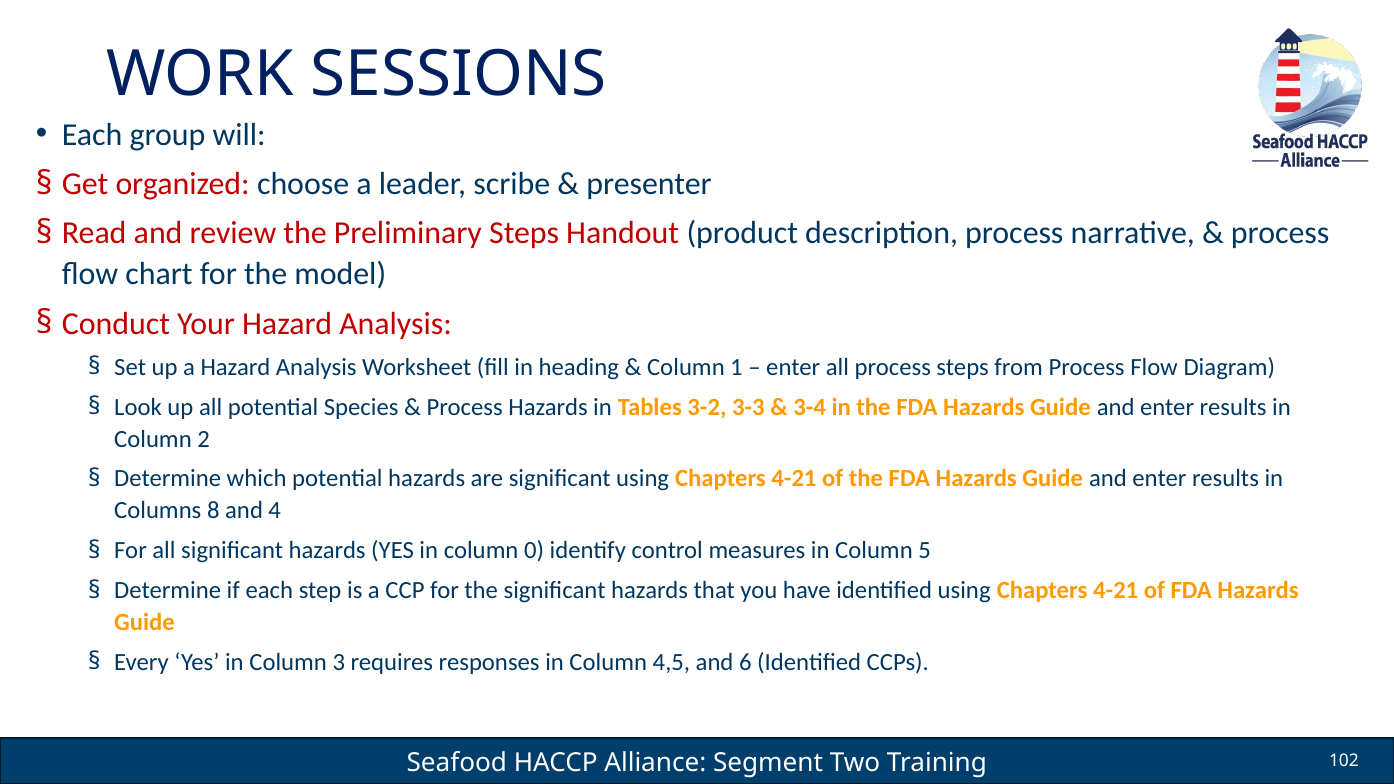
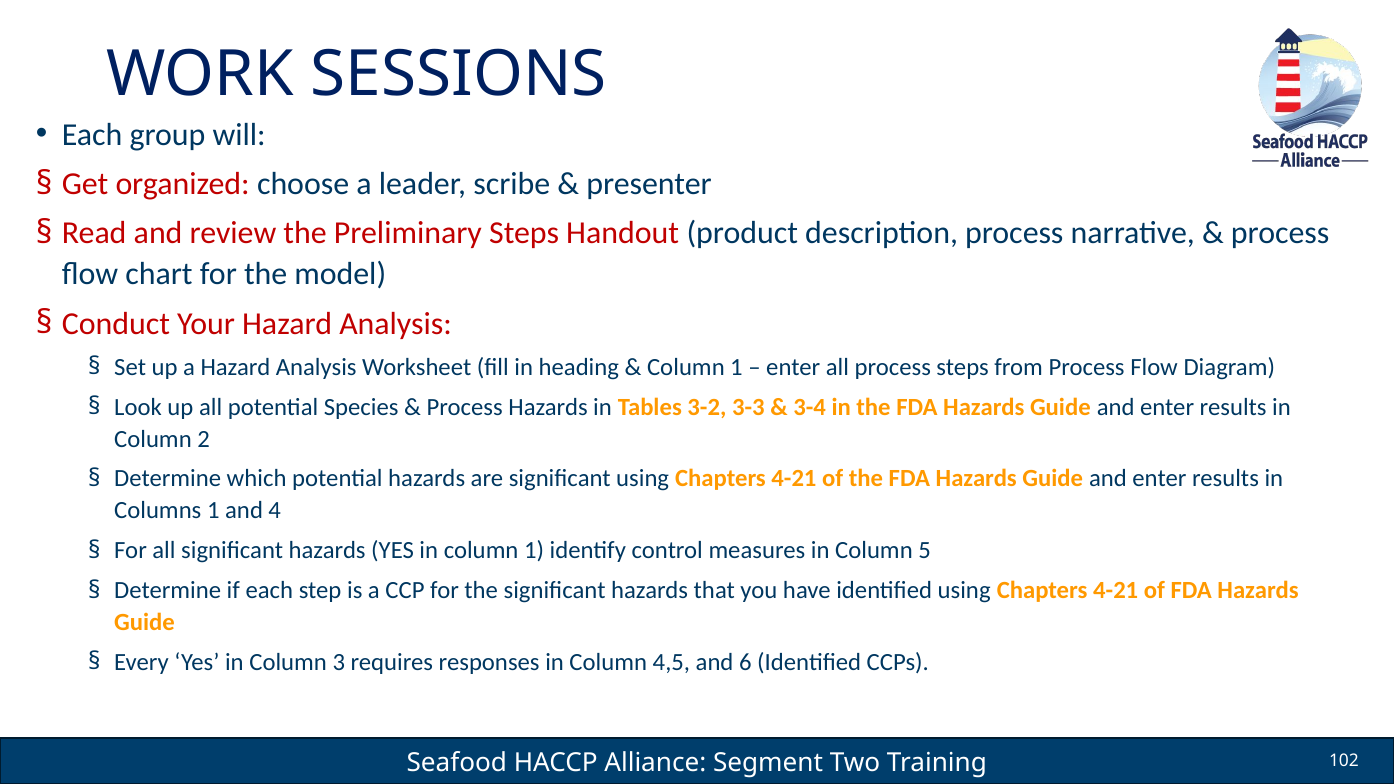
Columns 8: 8 -> 1 (213, 511)
in column 0: 0 -> 1 (534, 551)
